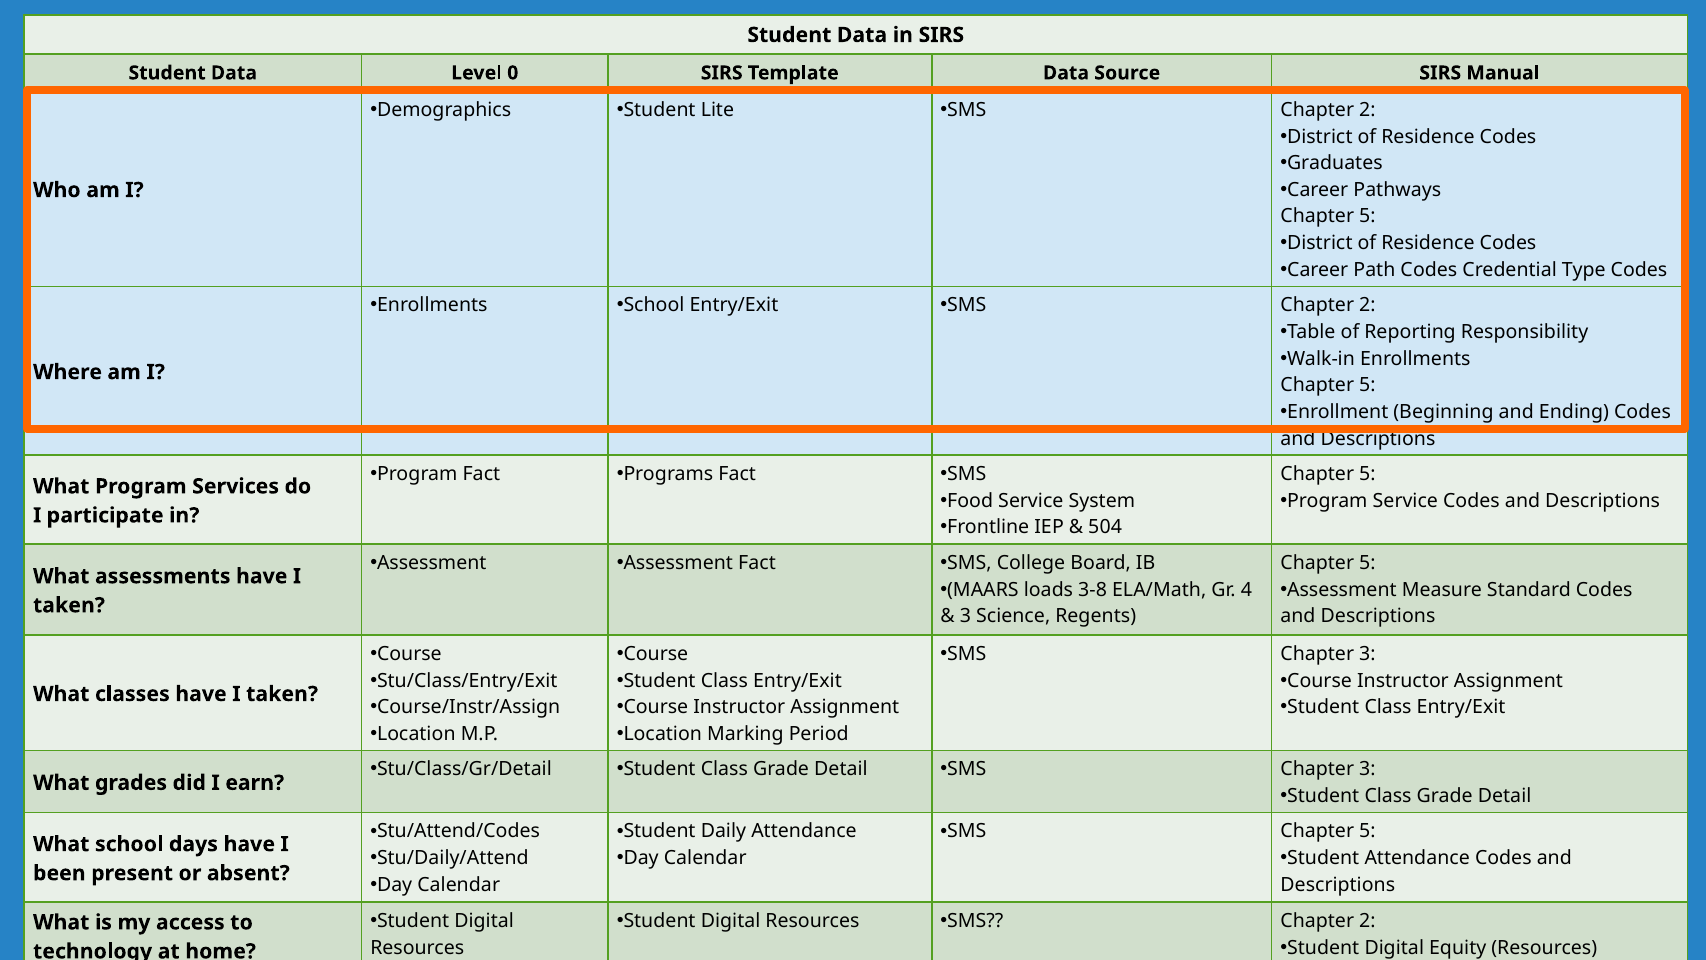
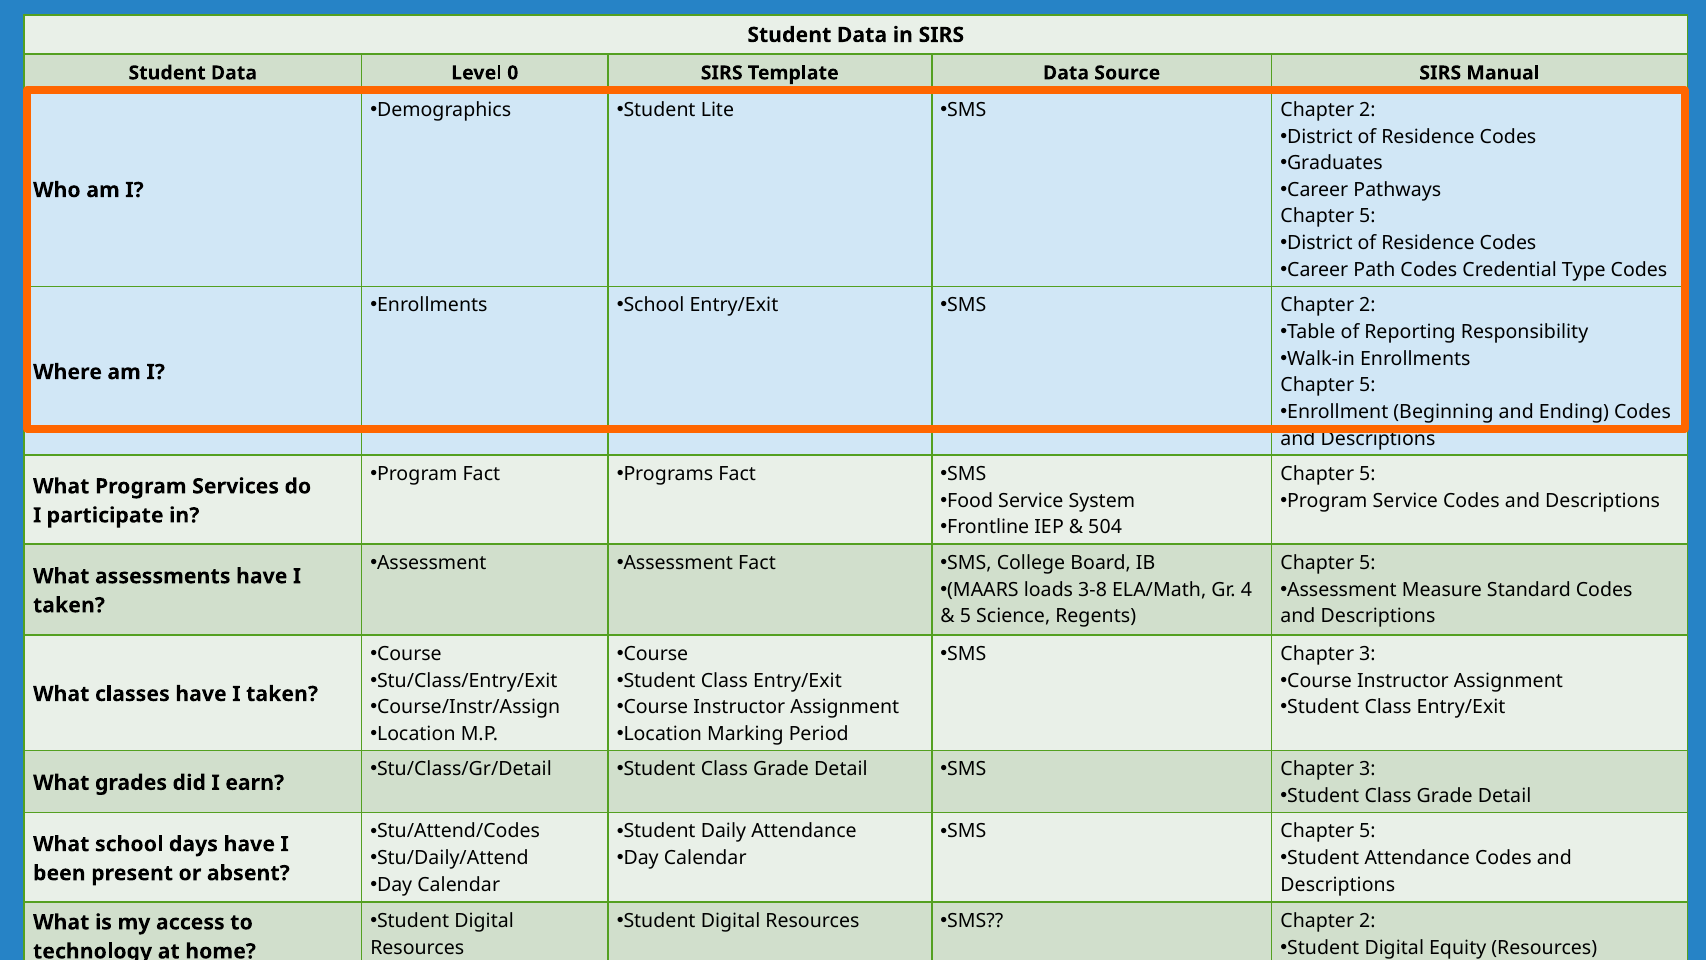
3: 3 -> 5 (965, 616)
